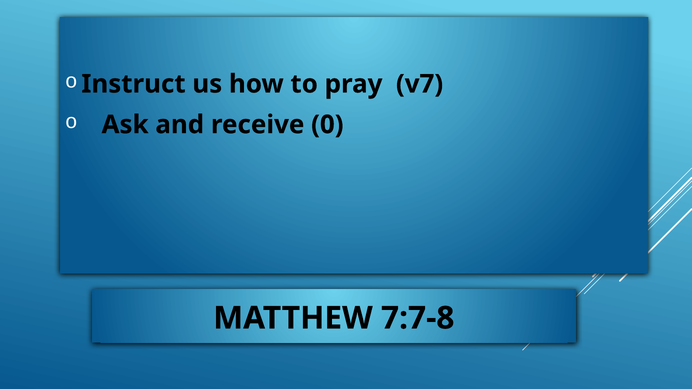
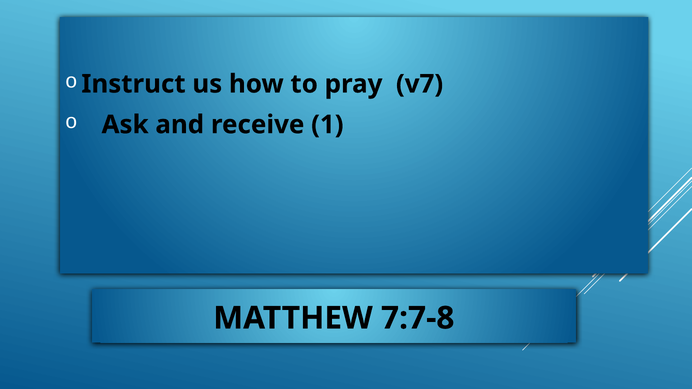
0: 0 -> 1 (327, 125)
